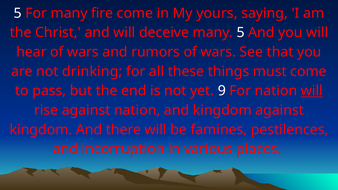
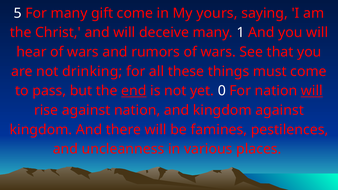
fire: fire -> gift (102, 13)
many 5: 5 -> 1 (241, 33)
end underline: none -> present (134, 91)
9: 9 -> 0 (222, 91)
incorruption: incorruption -> uncleanness (123, 149)
